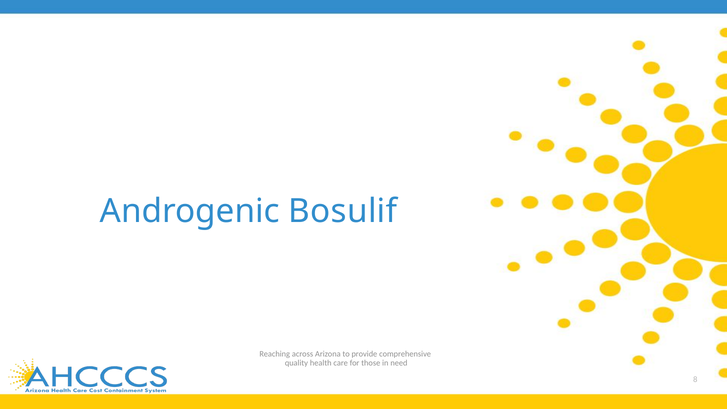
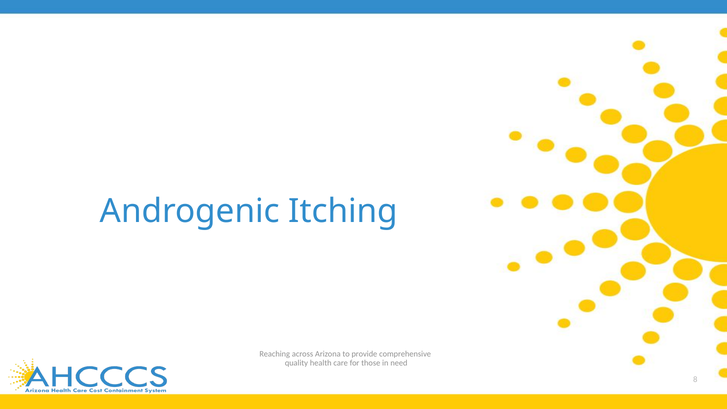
Bosulif: Bosulif -> Itching (343, 211)
